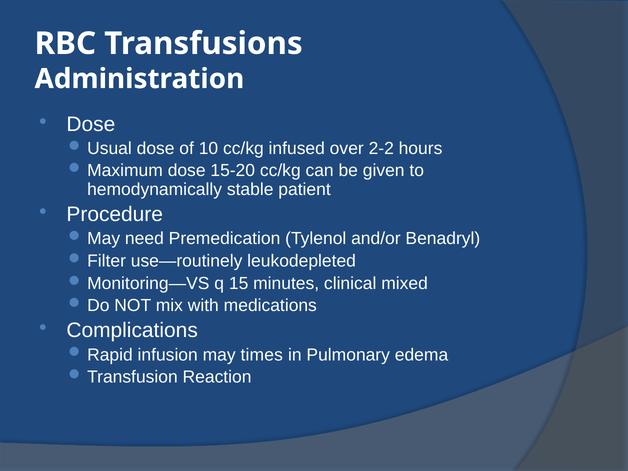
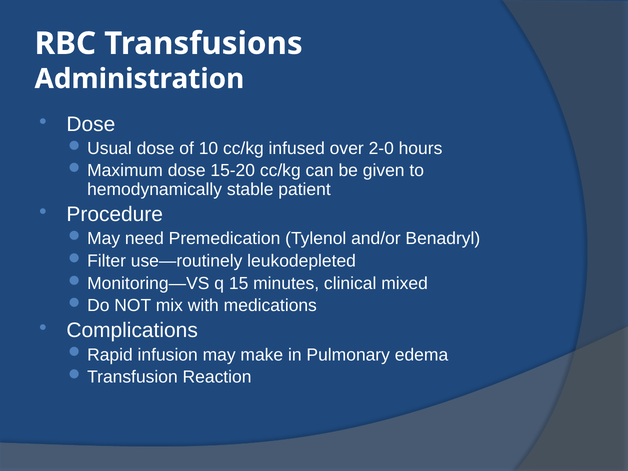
2-2: 2-2 -> 2-0 (381, 148)
times: times -> make (262, 355)
